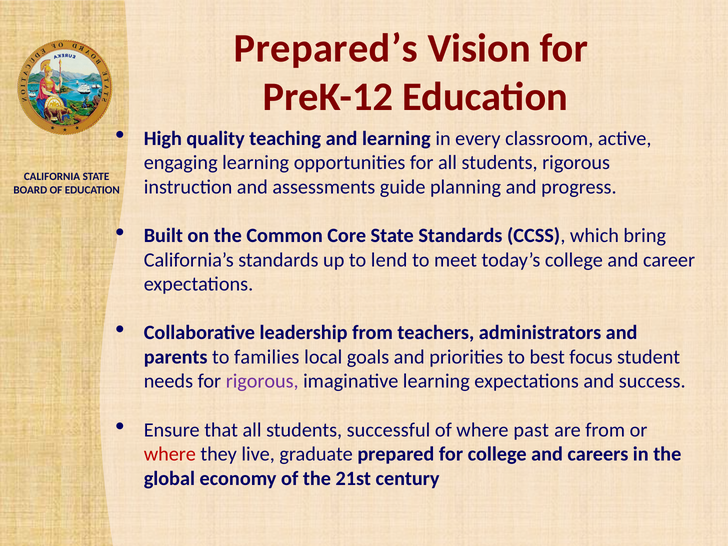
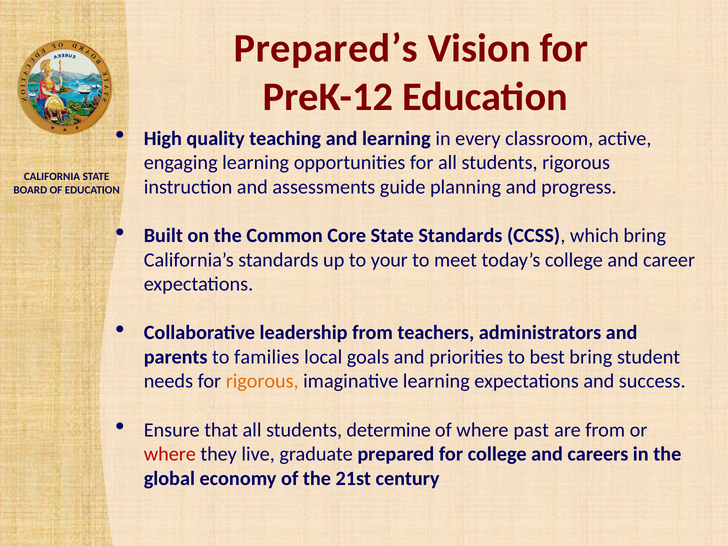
lend: lend -> your (389, 260)
best focus: focus -> bring (591, 357)
rigorous colour: purple -> orange (262, 381)
successful: successful -> determine (389, 430)
